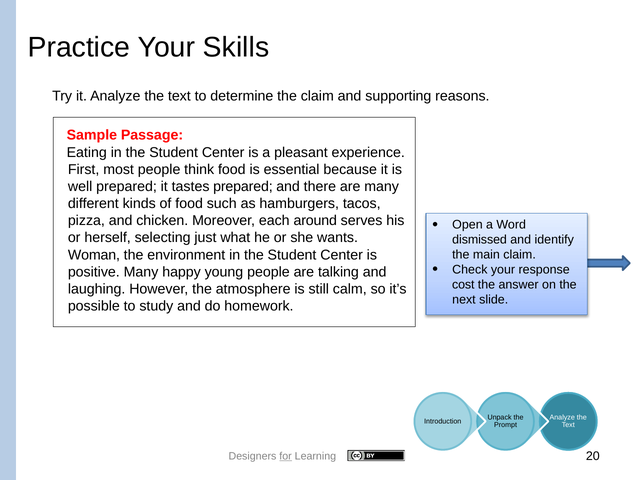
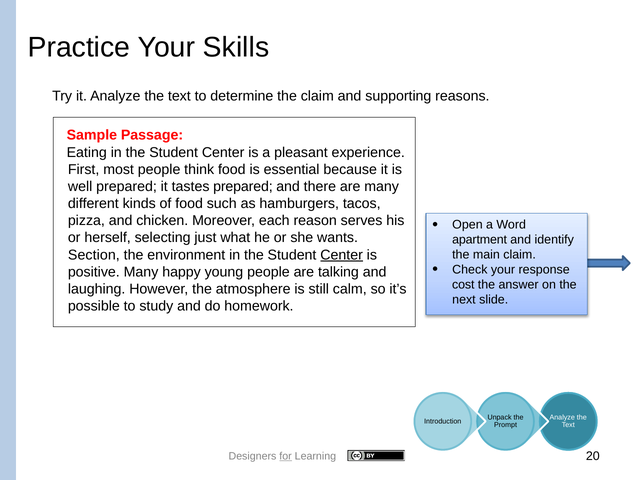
around: around -> reason (315, 220)
dismissed: dismissed -> apartment (480, 239)
Woman: Woman -> Section (94, 254)
Center underline: none -> present (342, 254)
